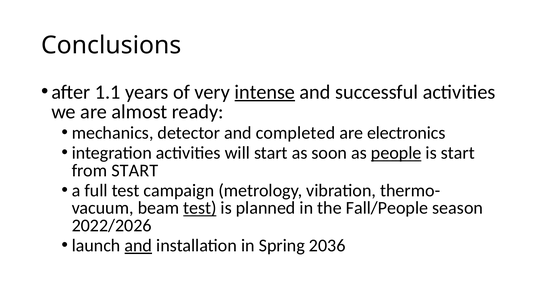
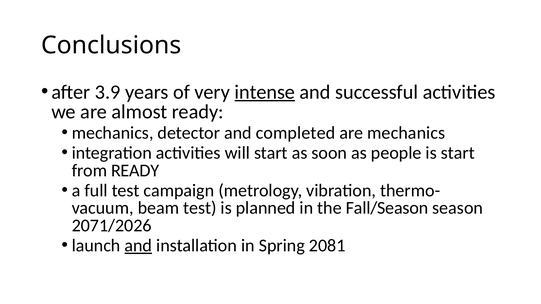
1.1: 1.1 -> 3.9 (108, 92)
are electronics: electronics -> mechanics (406, 133)
people underline: present -> none (396, 153)
from START: START -> READY (135, 171)
test underline: present -> none (200, 208)
Fall/People: Fall/People -> Fall/Season (387, 208)
2022/2026: 2022/2026 -> 2071/2026 (112, 226)
2036: 2036 -> 2081 (327, 246)
